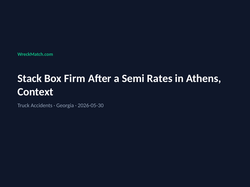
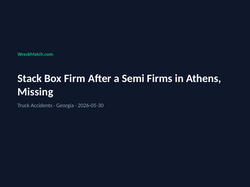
Rates: Rates -> Firms (160, 79)
Context: Context -> Missing (35, 92)
